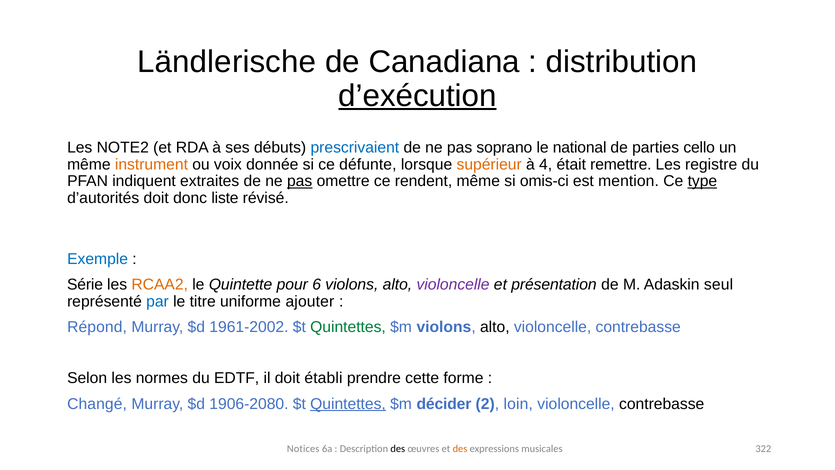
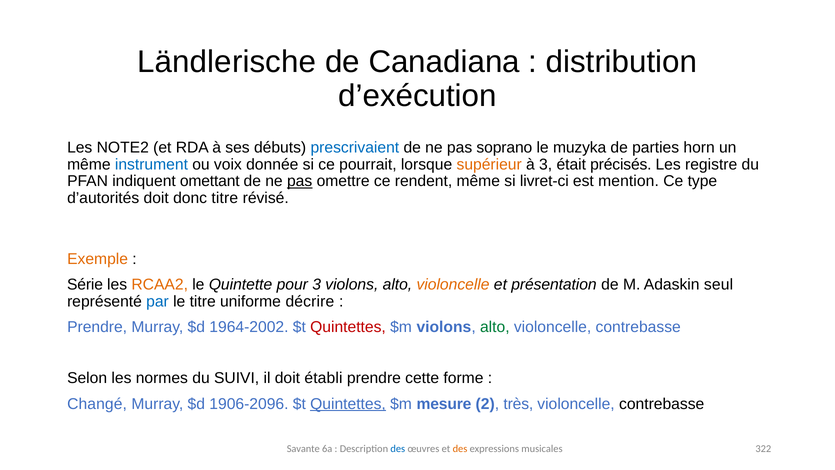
d’exécution underline: present -> none (417, 96)
national: national -> muzyka (580, 147)
cello: cello -> horn (699, 147)
instrument colour: orange -> blue (151, 164)
défunte: défunte -> pourrait (368, 164)
à 4: 4 -> 3 (546, 164)
remettre: remettre -> précisés (621, 164)
extraites: extraites -> omettant (210, 181)
omis-ci: omis-ci -> livret-ci (544, 181)
type underline: present -> none (702, 181)
donc liste: liste -> titre (225, 198)
Exemple colour: blue -> orange (98, 259)
pour 6: 6 -> 3 (317, 284)
violoncelle colour: purple -> orange (453, 284)
ajouter: ajouter -> décrire (310, 301)
Répond: Répond -> Prendre (97, 327)
1961-2002: 1961-2002 -> 1964-2002 (249, 327)
Quintettes colour: green -> red (348, 327)
alto colour: black -> green (495, 327)
EDTF: EDTF -> SUIVI (237, 378)
1906-2080: 1906-2080 -> 1906-2096 (249, 404)
décider: décider -> mesure (444, 404)
loin: loin -> très (518, 404)
Notices: Notices -> Savante (303, 448)
des colour: black -> blue (398, 448)
